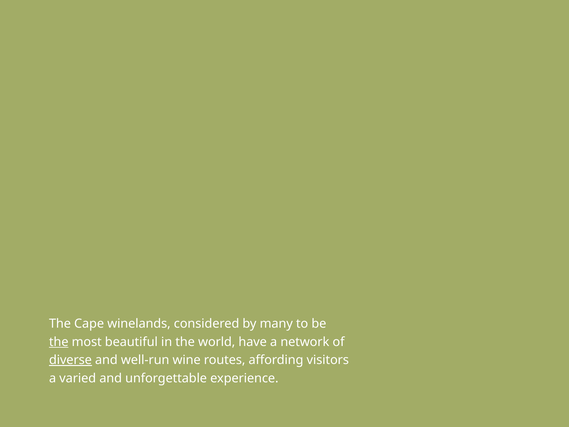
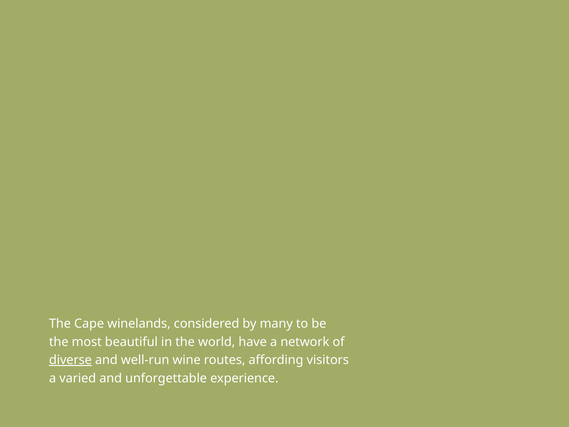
the underline: present -> none (59, 342)
